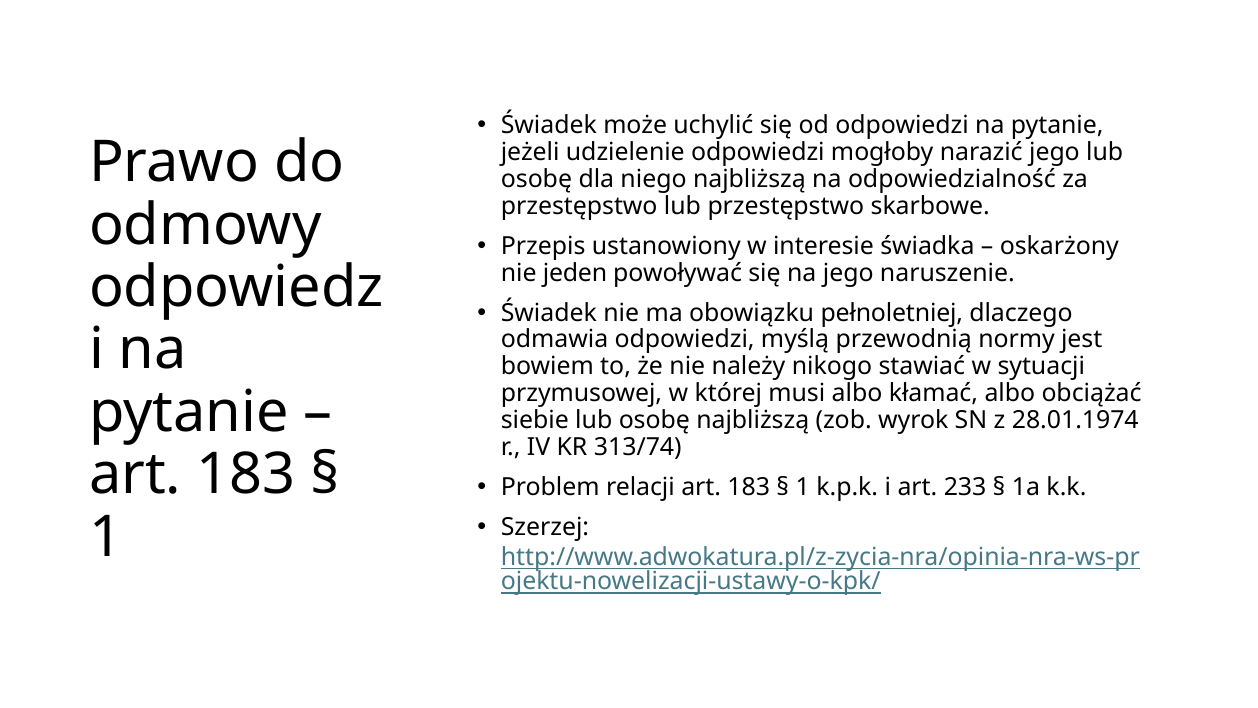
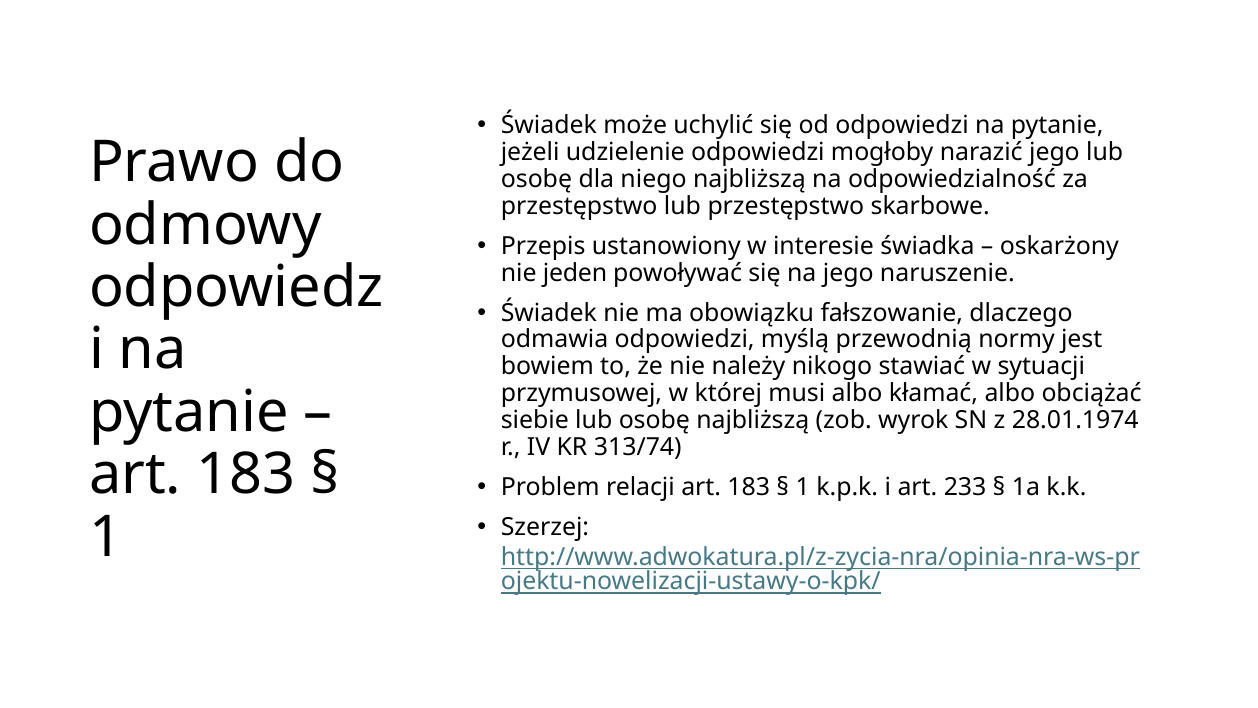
pełnoletniej: pełnoletniej -> fałszowanie (892, 313)
